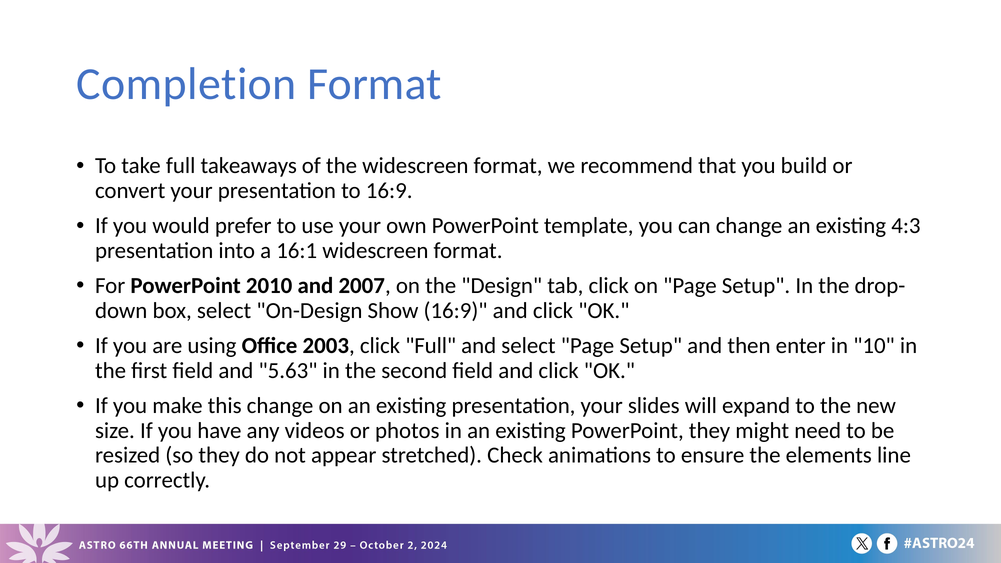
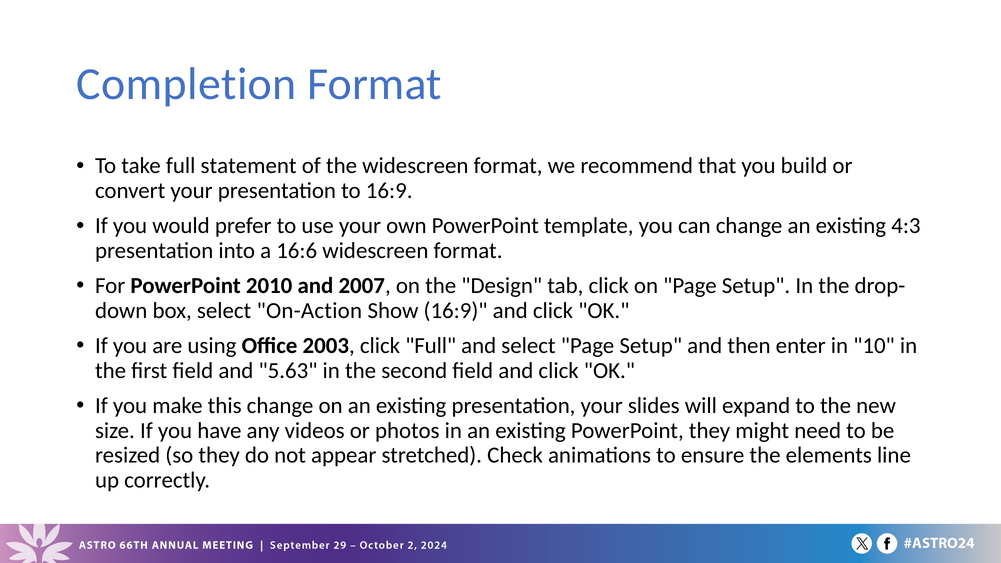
takeaways: takeaways -> statement (249, 166)
16:1: 16:1 -> 16:6 (297, 251)
On-Design: On-Design -> On-Action (309, 311)
